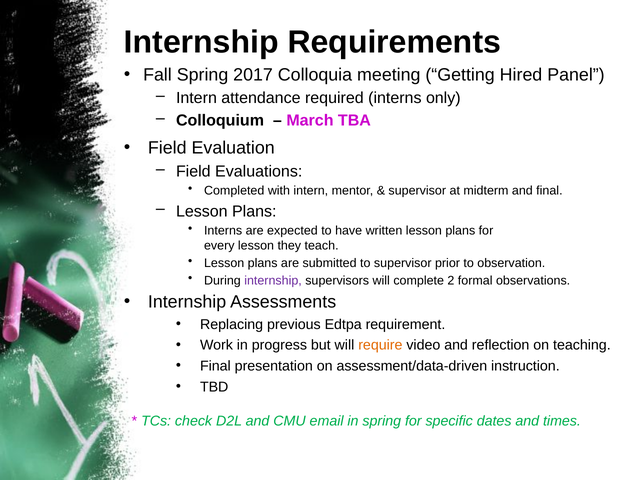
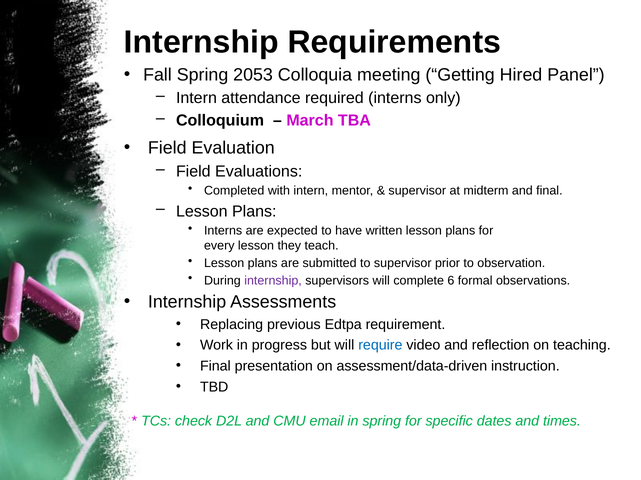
2017: 2017 -> 2053 (253, 75)
2: 2 -> 6 (451, 281)
require colour: orange -> blue (380, 346)
